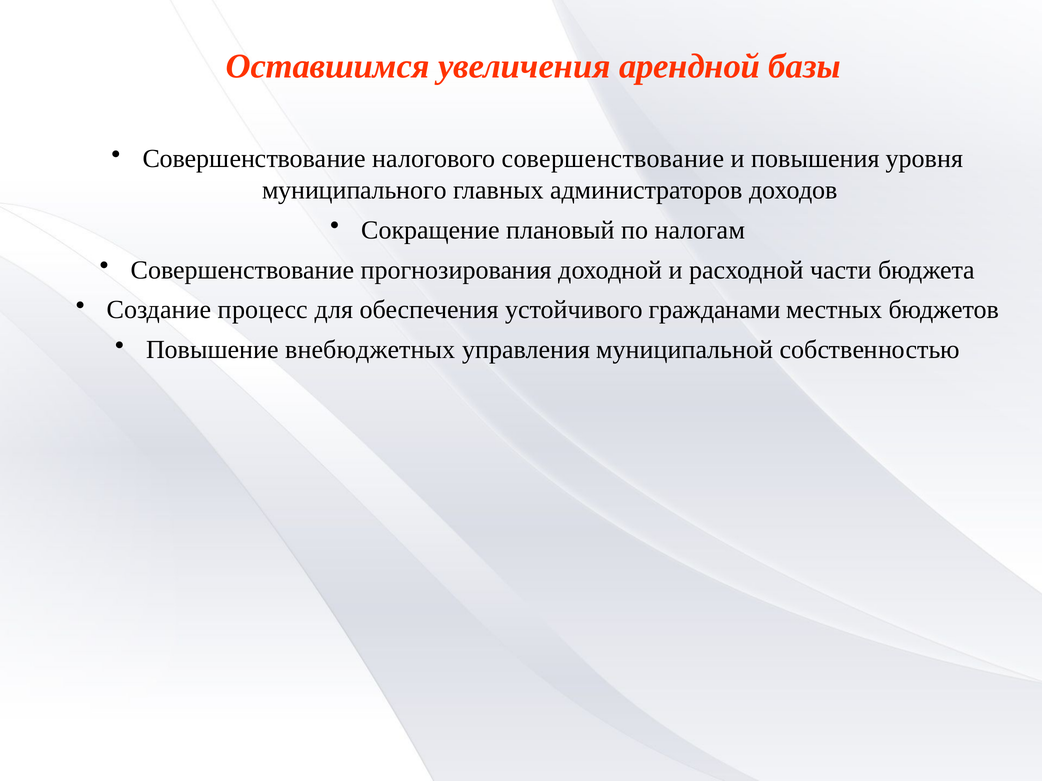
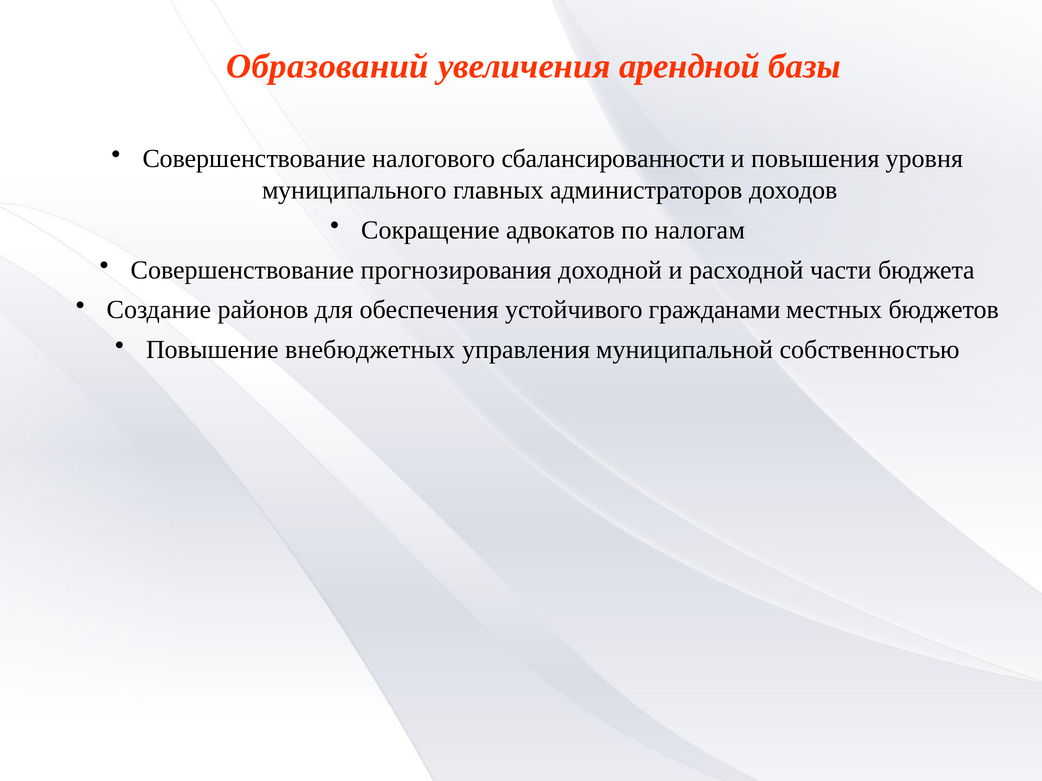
Оставшимся: Оставшимся -> Образований (327, 66)
налогового совершенствование: совершенствование -> сбалансированности (613, 159)
плановый: плановый -> адвокатов (561, 230)
процесс: процесс -> районов (263, 310)
